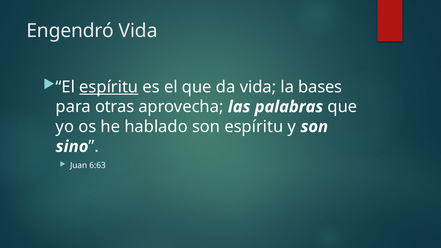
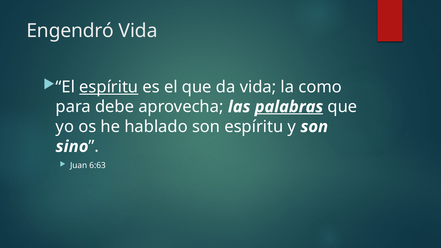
bases: bases -> como (320, 87)
otras: otras -> debe (115, 107)
palabras underline: none -> present (289, 107)
